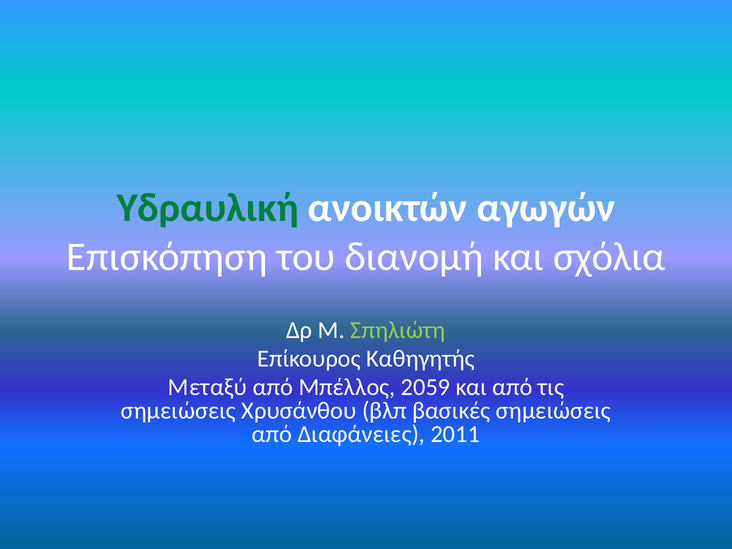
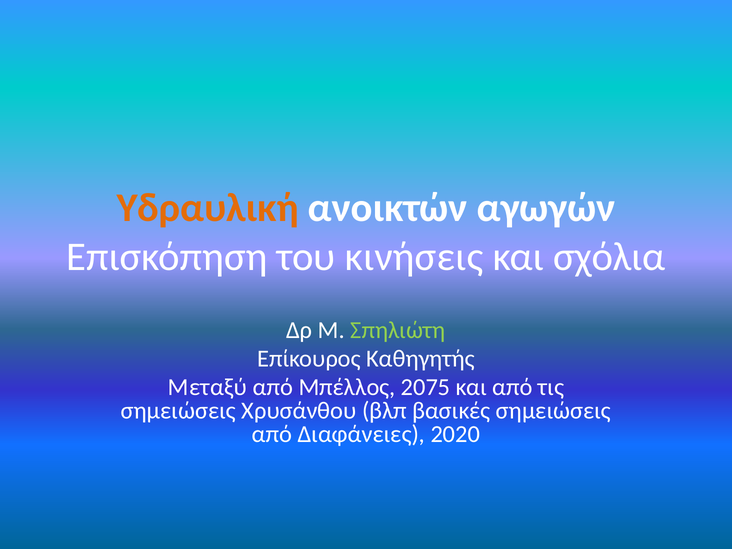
Υδραυλική colour: green -> orange (208, 208)
διανομή: διανομή -> κινήσεις (414, 257)
2059: 2059 -> 2075 (426, 387)
2011: 2011 -> 2020 (455, 434)
